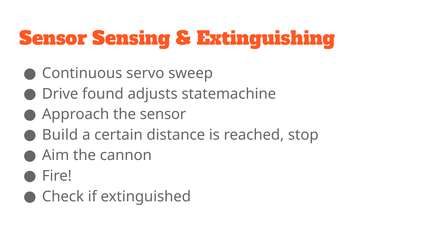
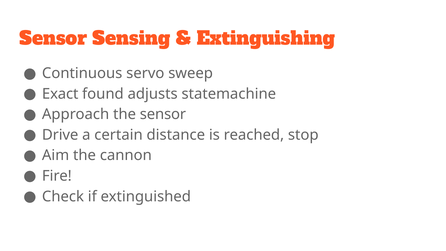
Drive: Drive -> Exact (60, 94)
Build: Build -> Drive (60, 135)
